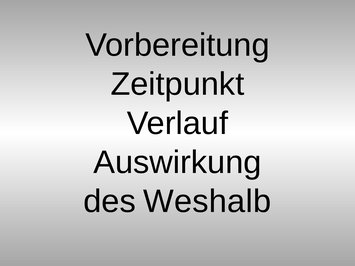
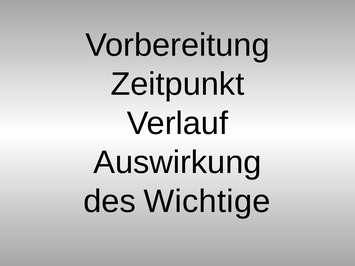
Weshalb: Weshalb -> Wichtige (207, 201)
